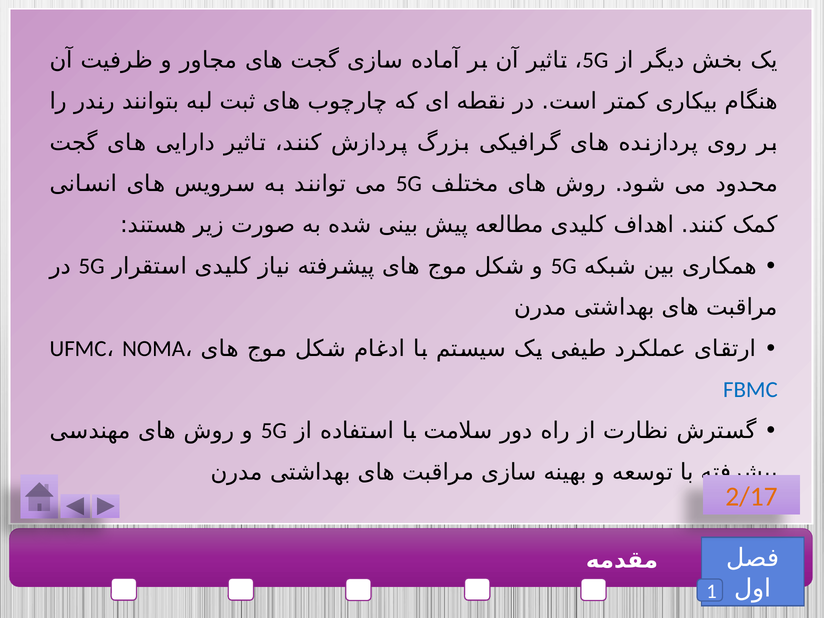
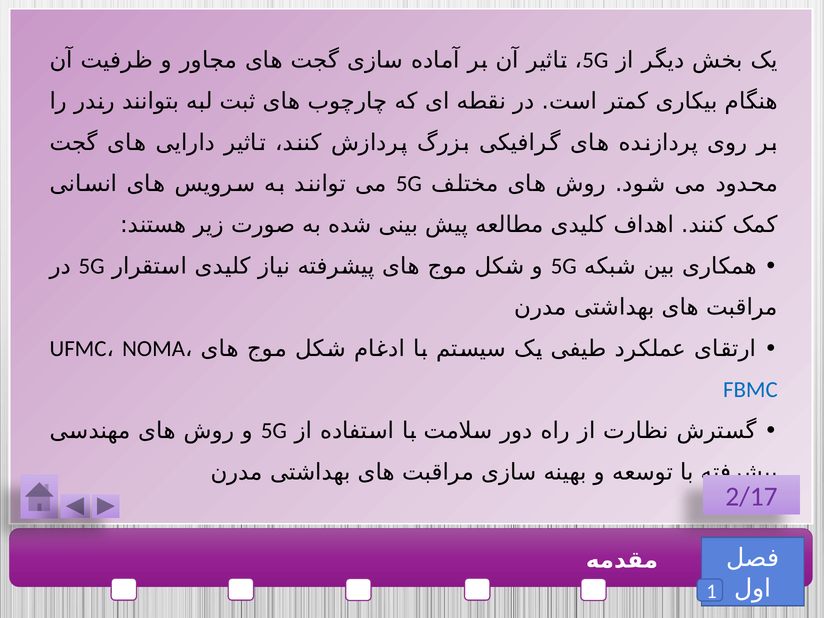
2/17 colour: orange -> purple (751, 497)
